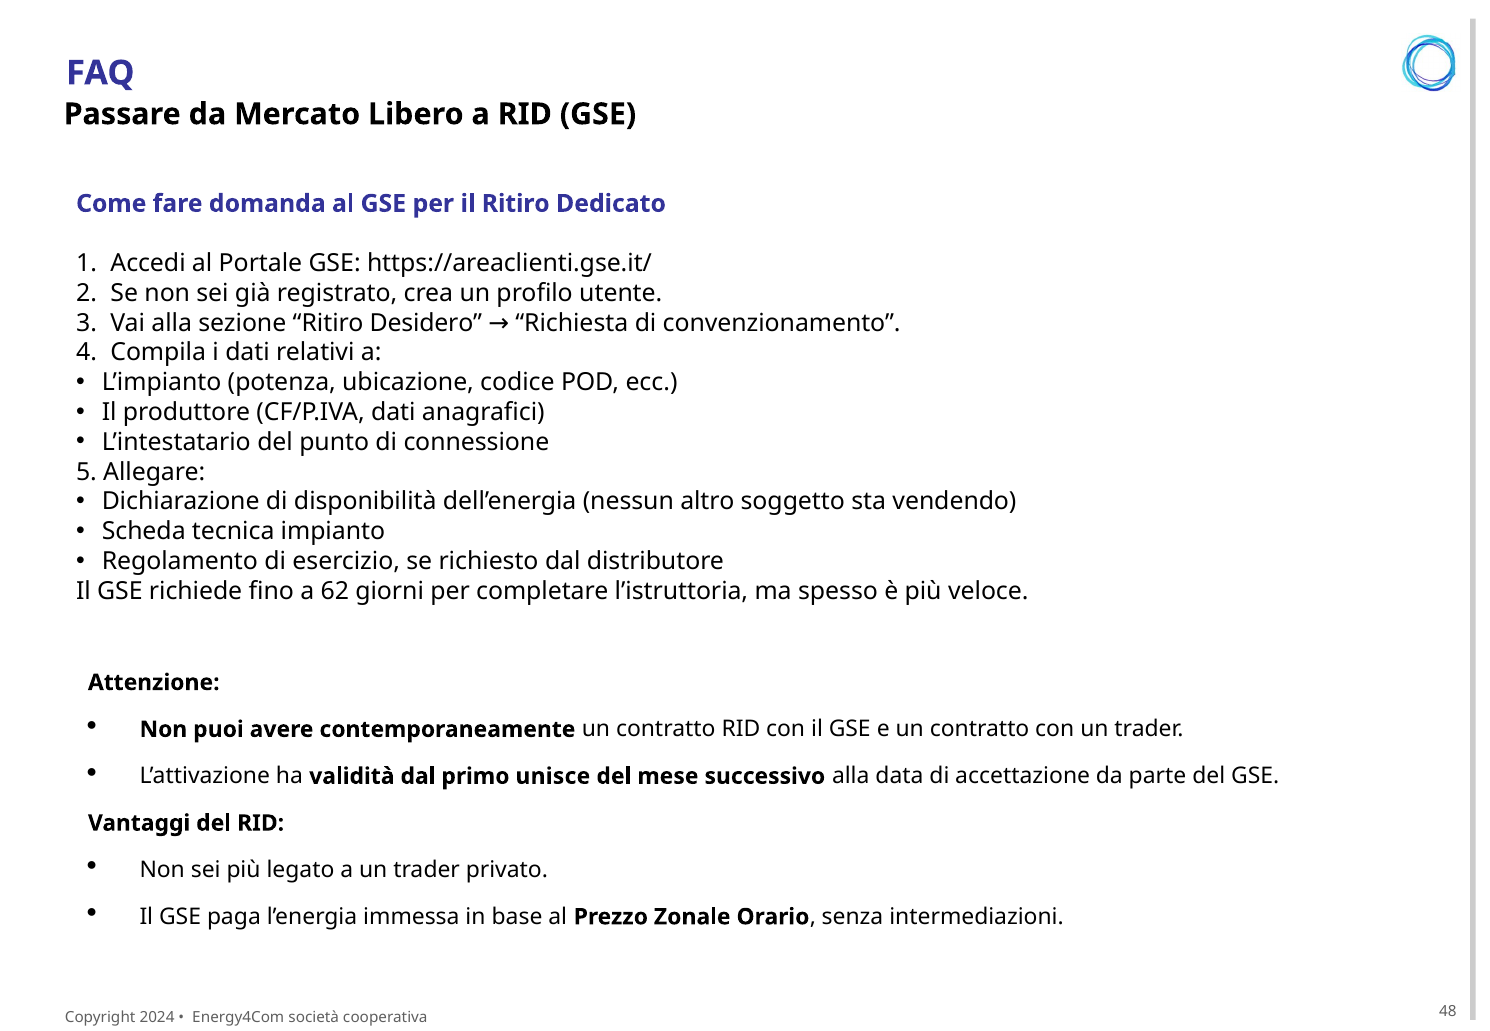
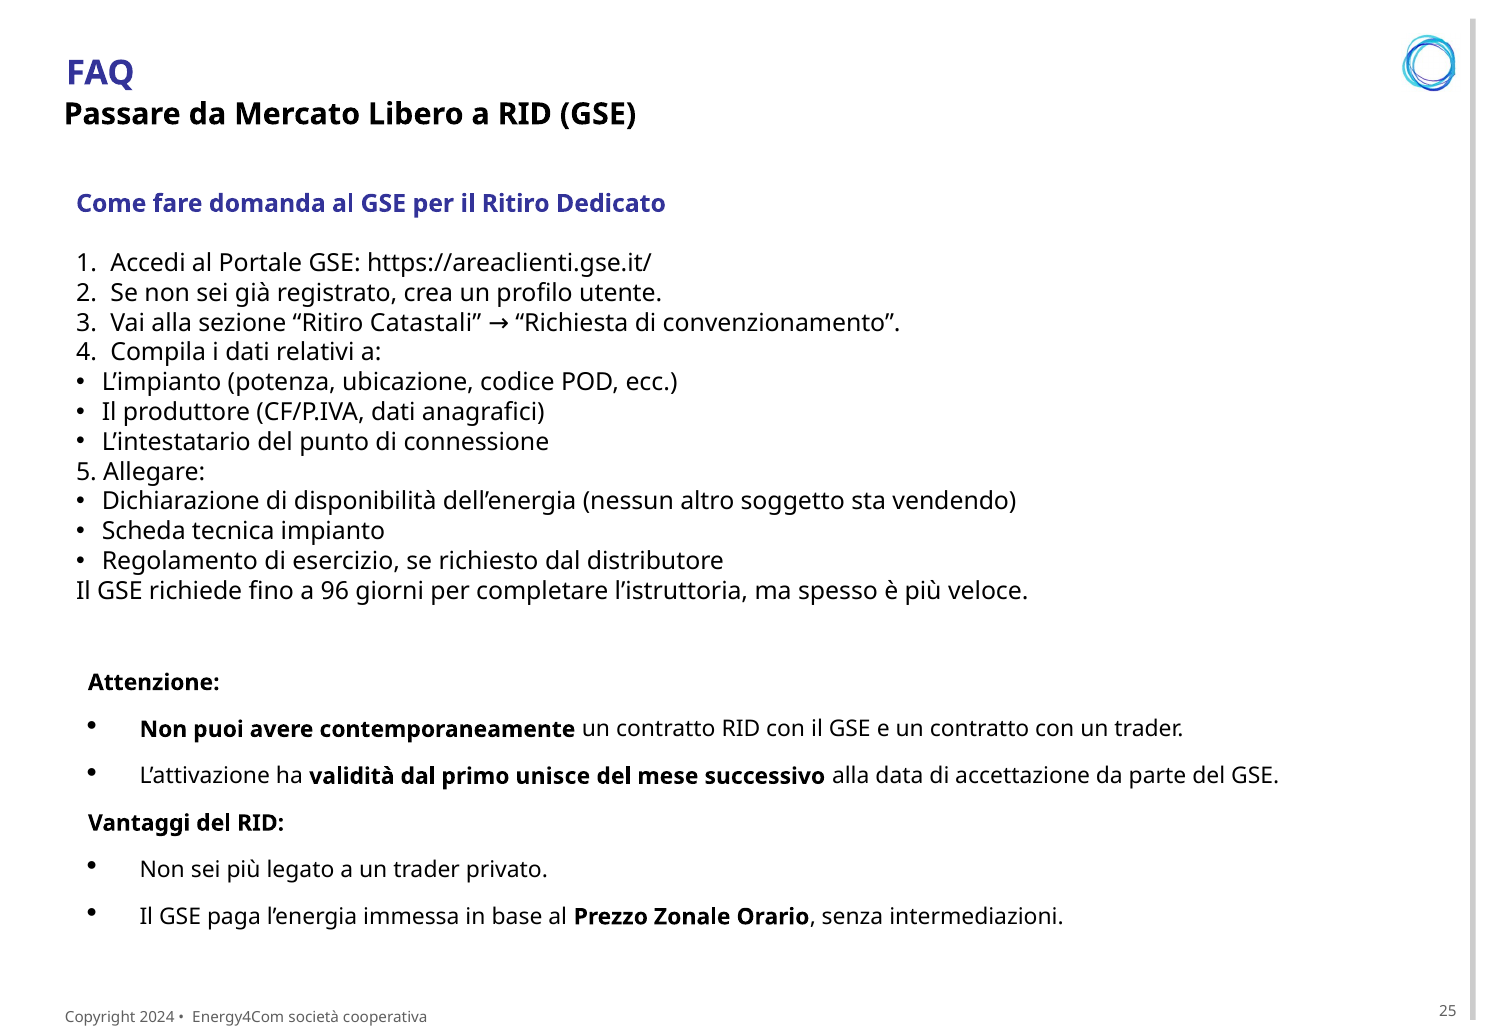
Desidero: Desidero -> Catastali (426, 323)
62: 62 -> 96 (335, 592)
48: 48 -> 25 (1448, 1012)
